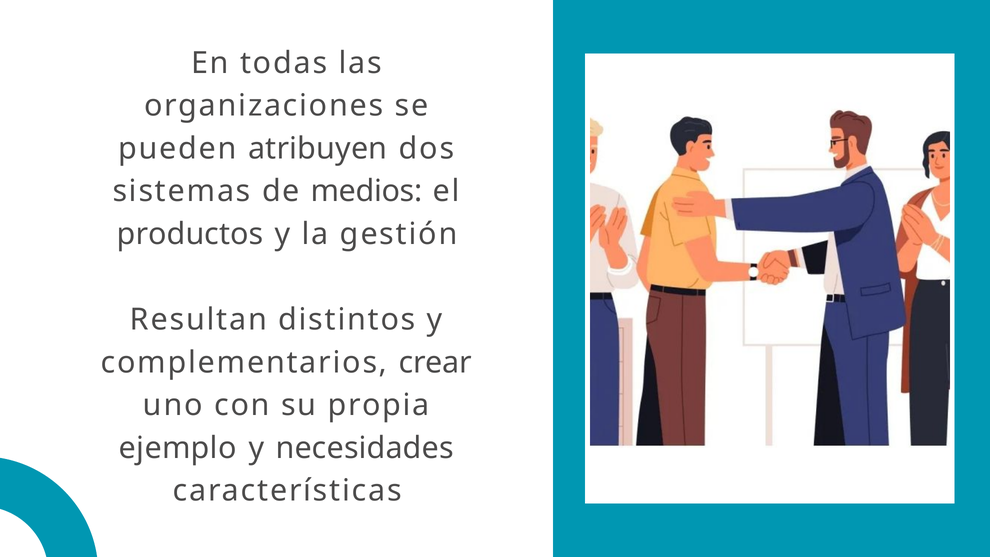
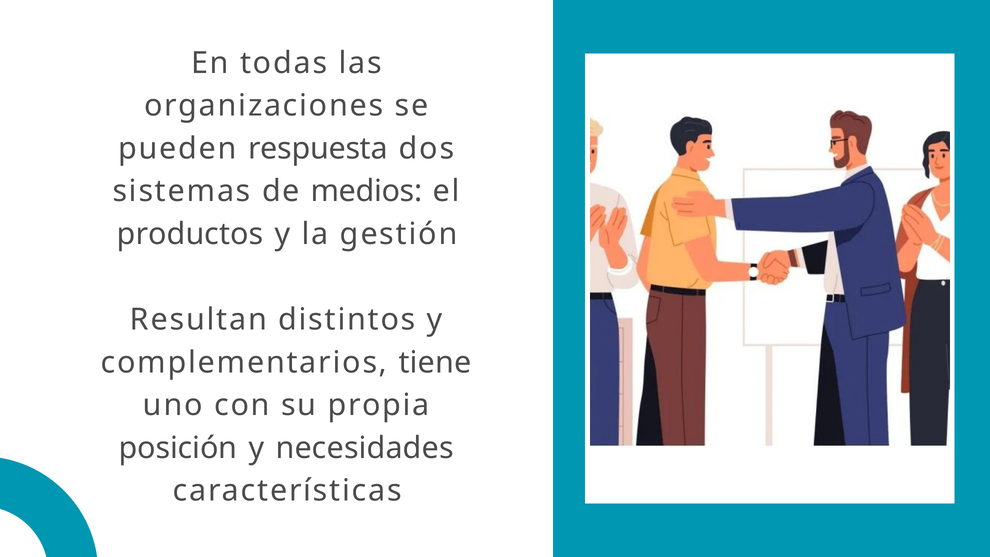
atribuyen: atribuyen -> respuesta (318, 149)
crear: crear -> tiene (435, 362)
ejemplo: ejemplo -> posición (178, 448)
